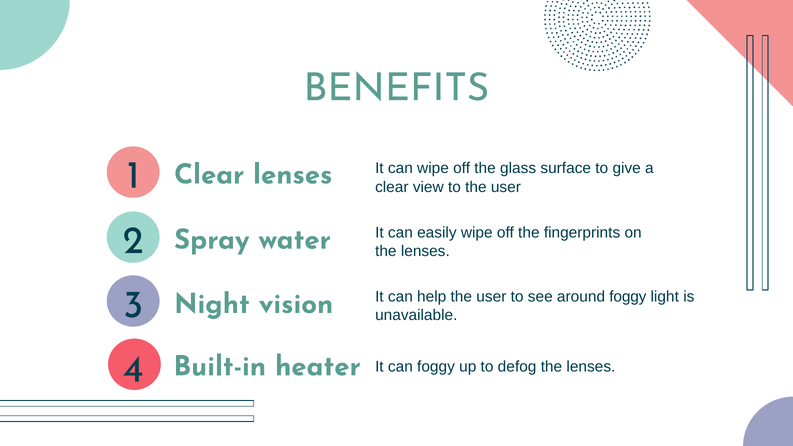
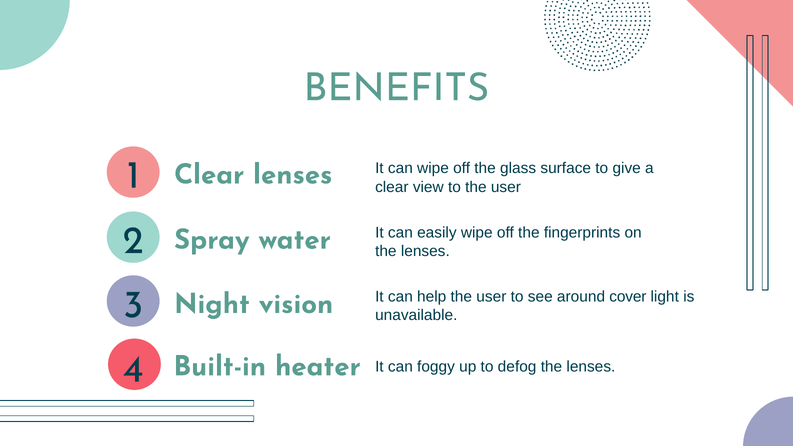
around foggy: foggy -> cover (628, 297)
